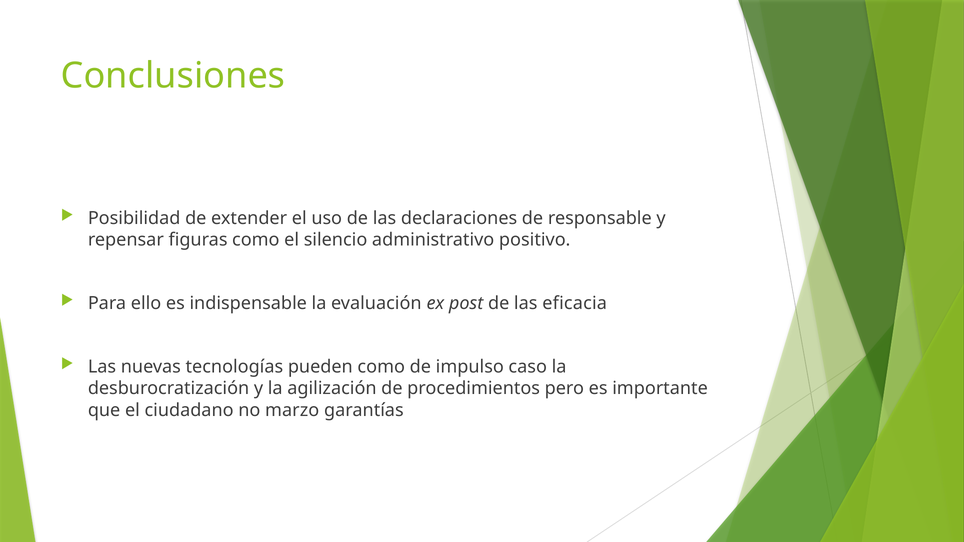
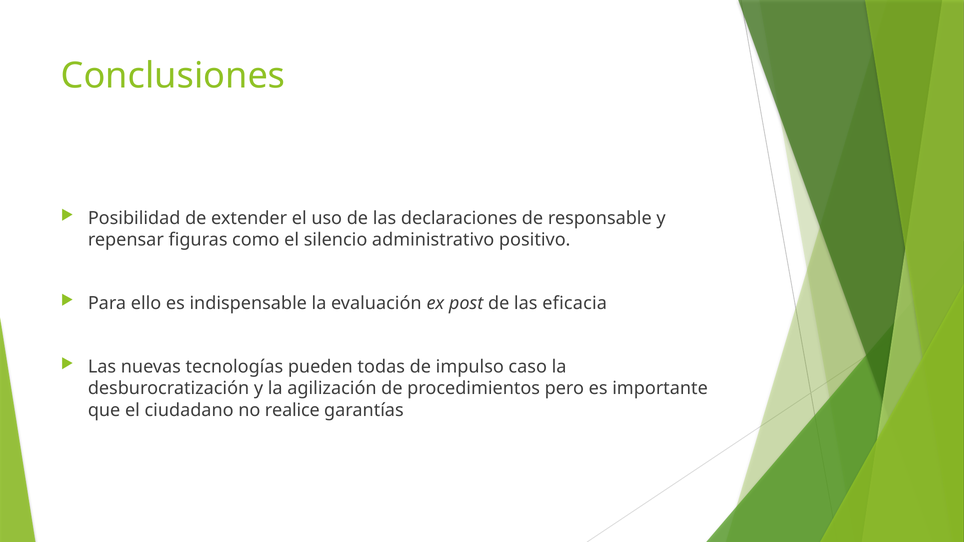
pueden como: como -> todas (381, 367)
marzo: marzo -> realice (292, 410)
